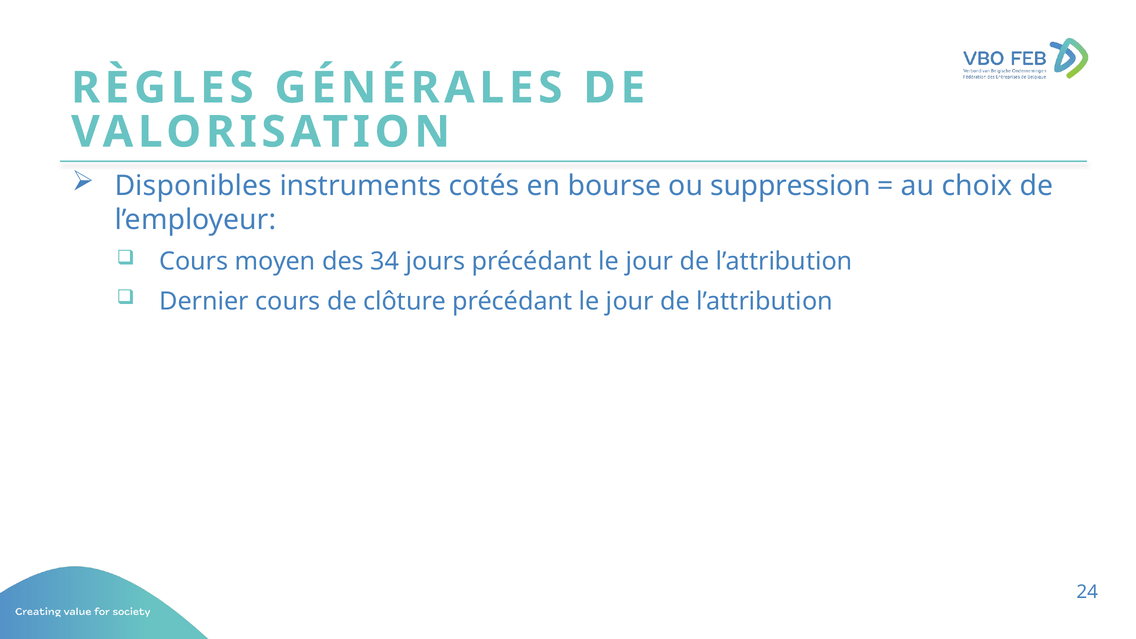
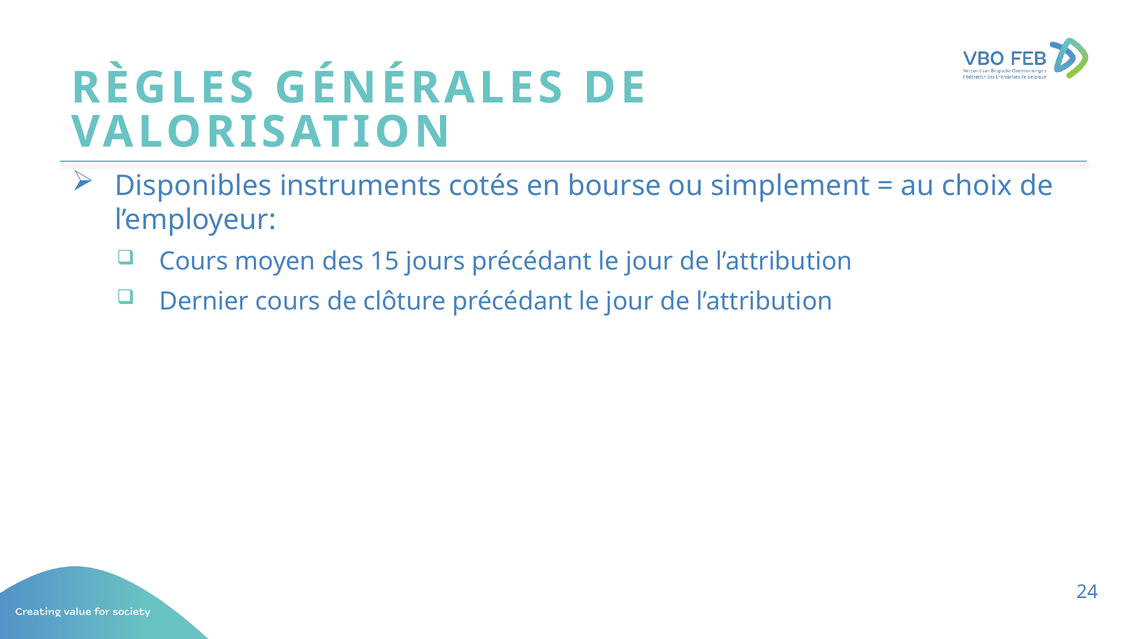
suppression: suppression -> simplement (790, 186)
34: 34 -> 15 (385, 262)
